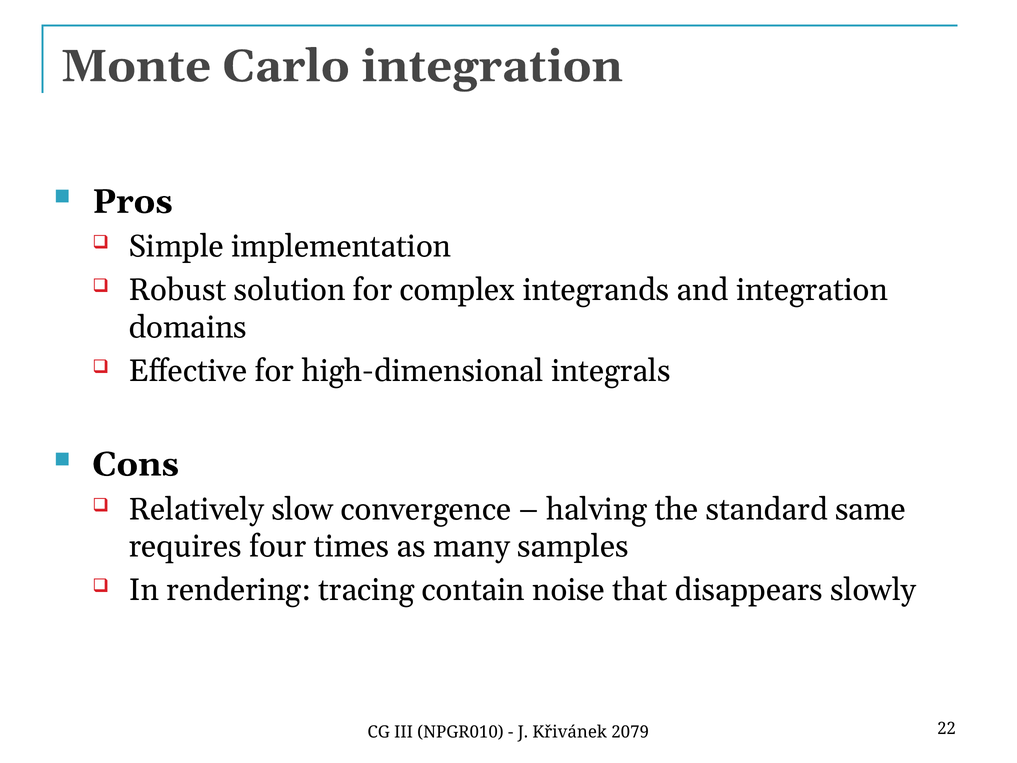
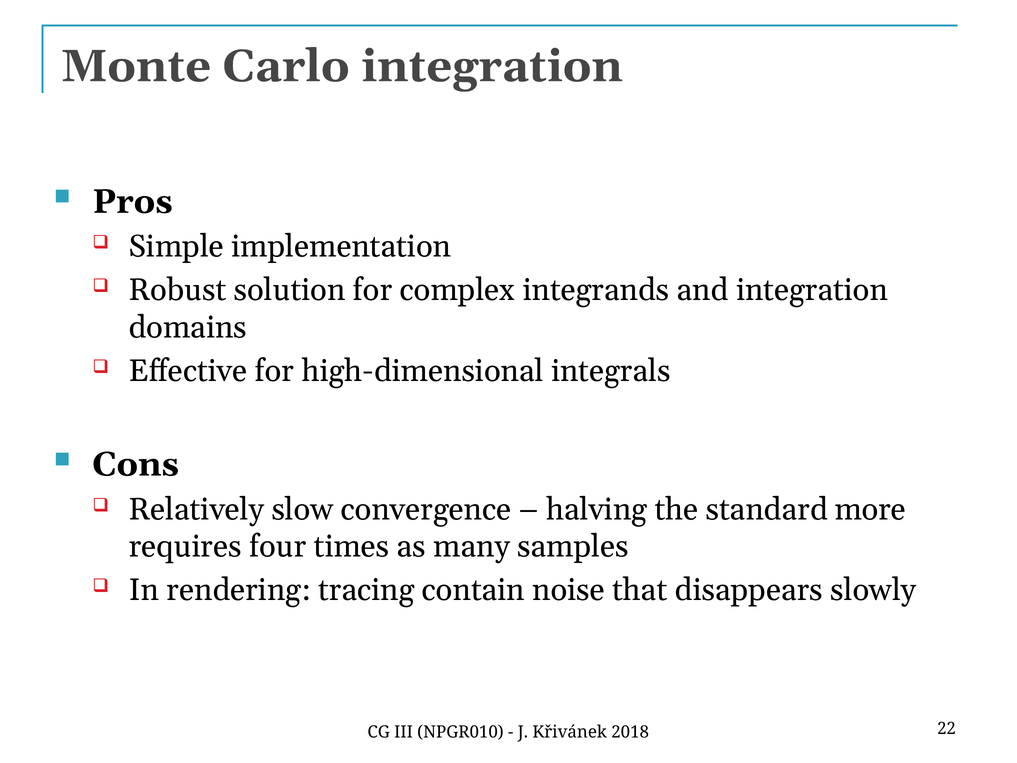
same: same -> more (870, 509)
2079: 2079 -> 2018 (630, 732)
